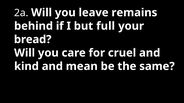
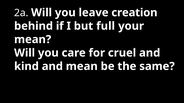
remains: remains -> creation (134, 13)
bread: bread -> mean (33, 40)
